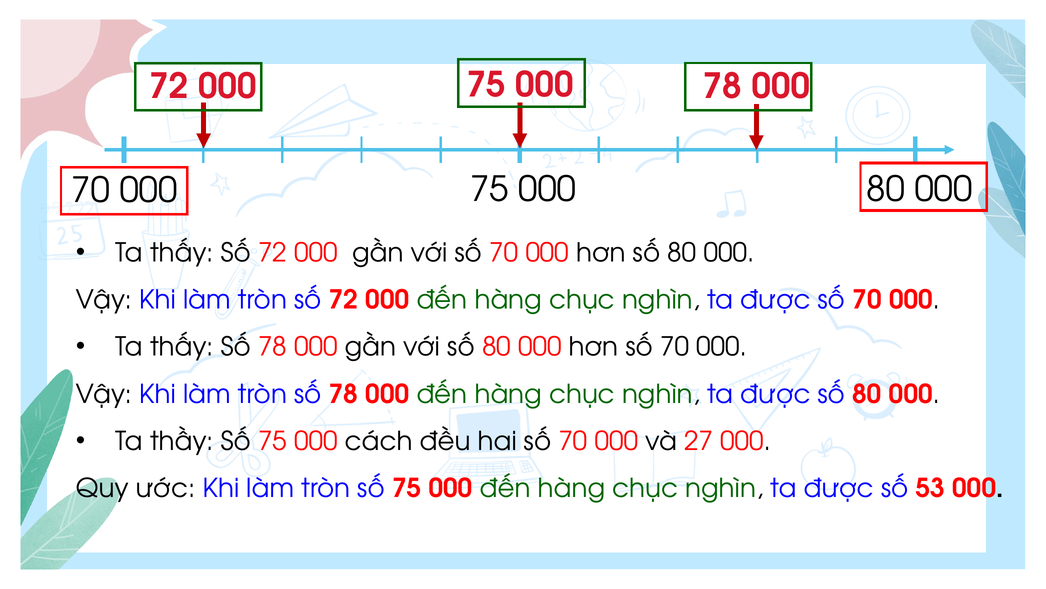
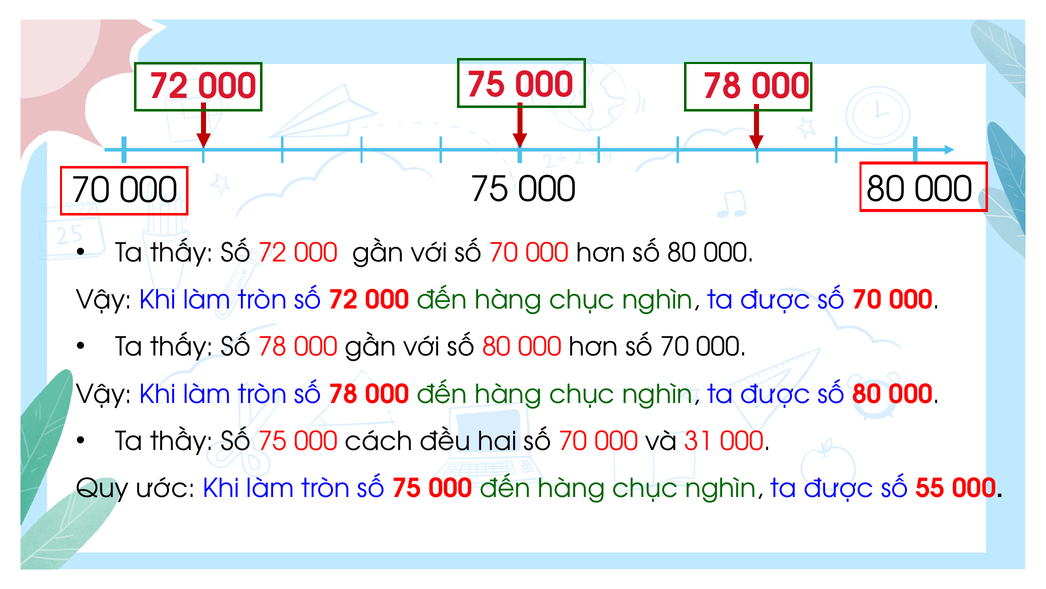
27: 27 -> 31 (699, 441)
53: 53 -> 55 (930, 488)
